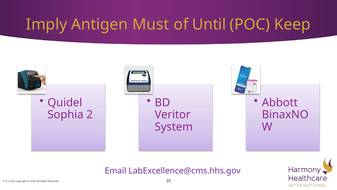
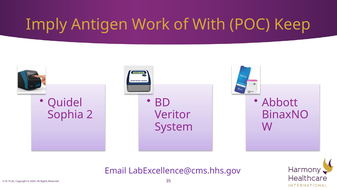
Must: Must -> Work (151, 24)
Until: Until -> With (209, 24)
